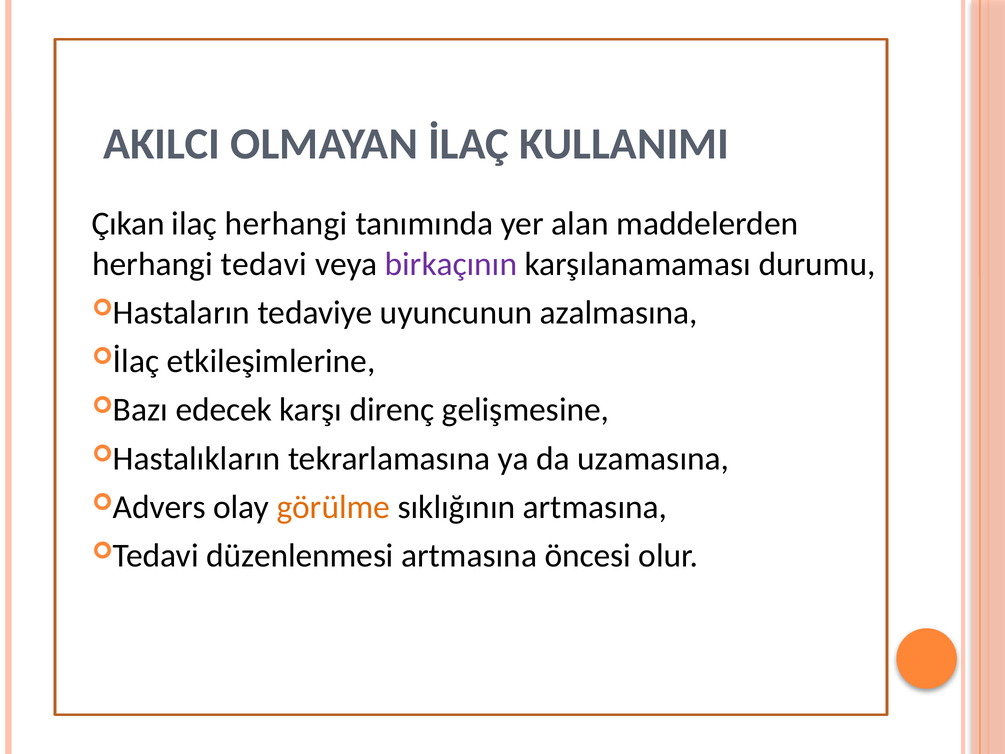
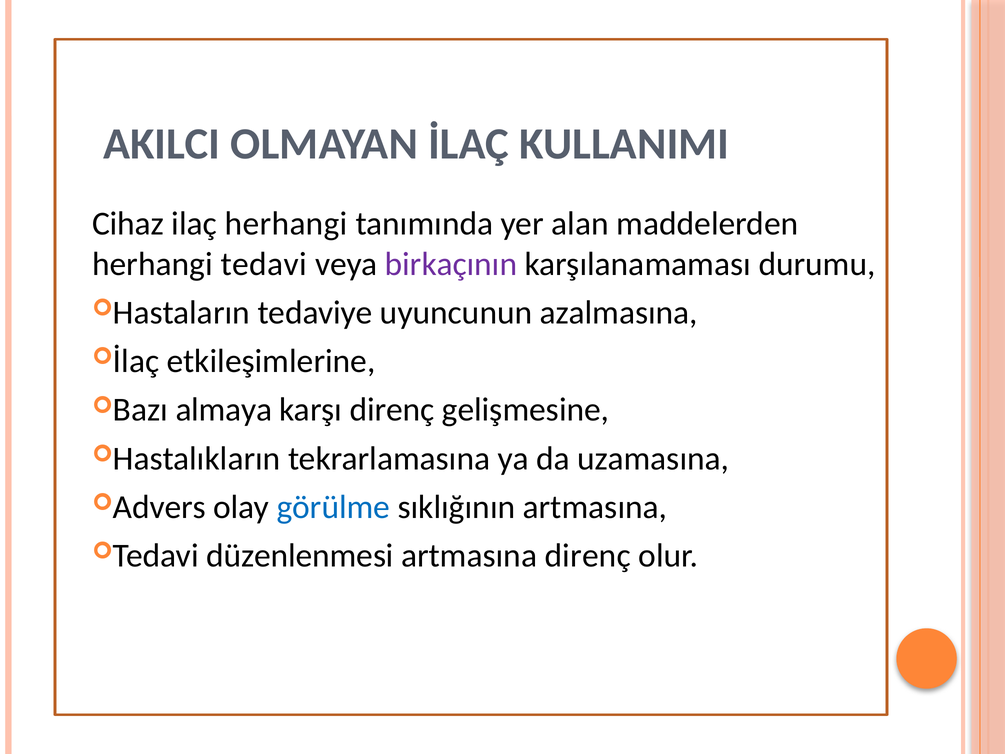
Çıkan: Çıkan -> Cihaz (128, 224)
edecek: edecek -> almaya (224, 410)
görülme colour: orange -> blue (333, 507)
artmasına öncesi: öncesi -> direnç (588, 555)
